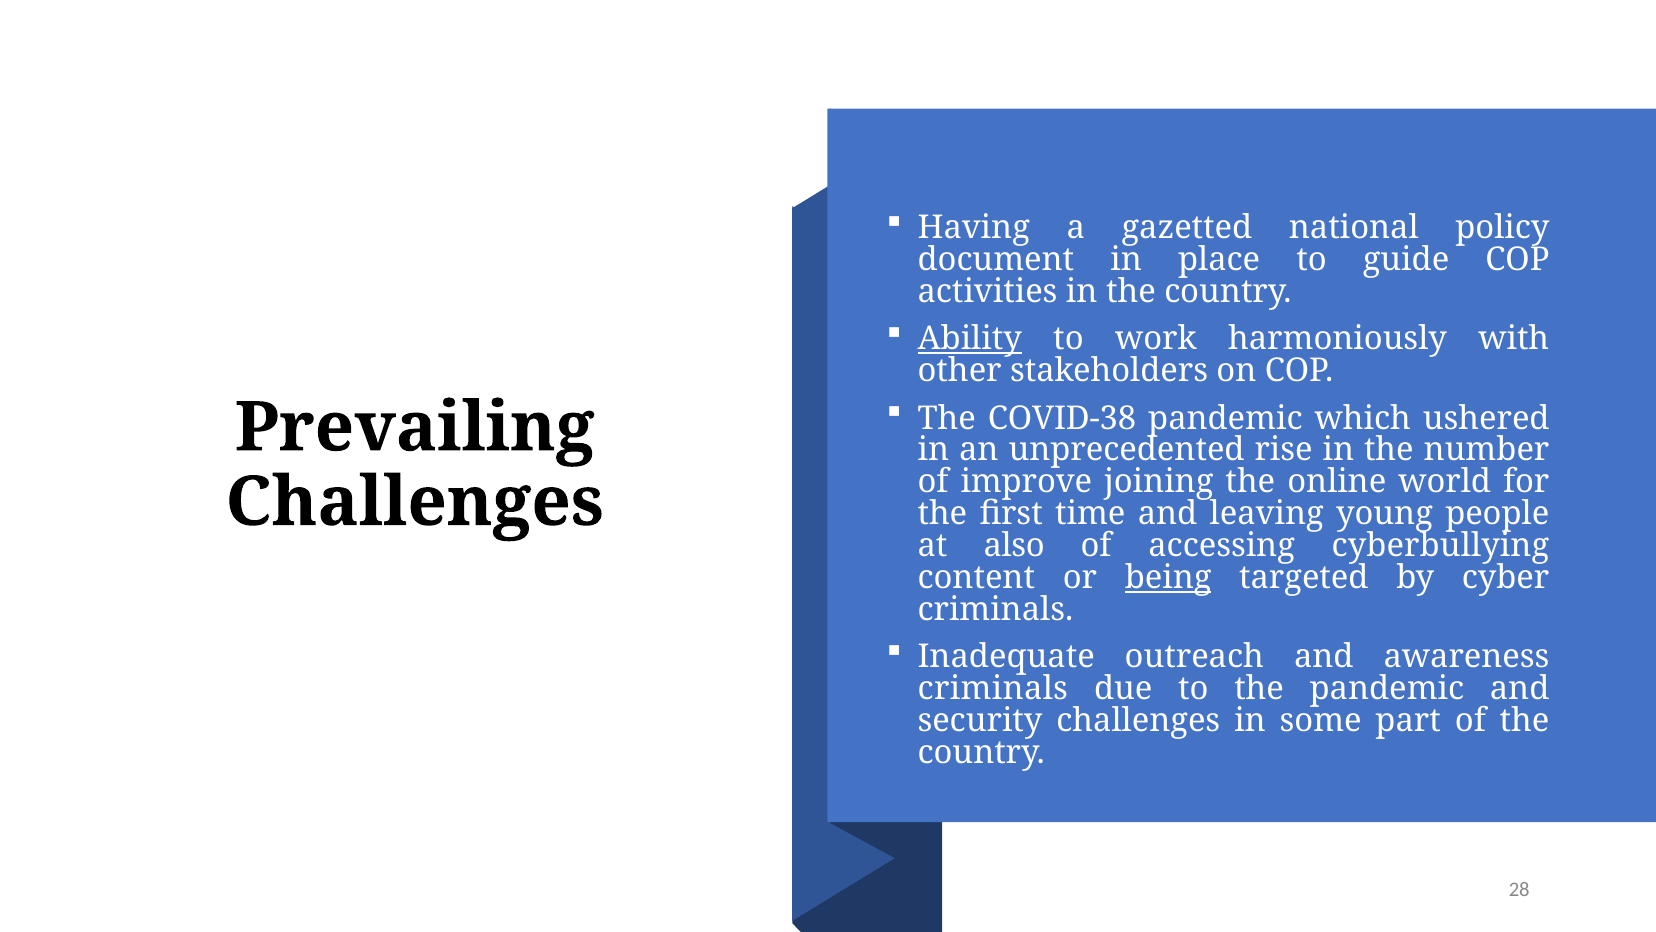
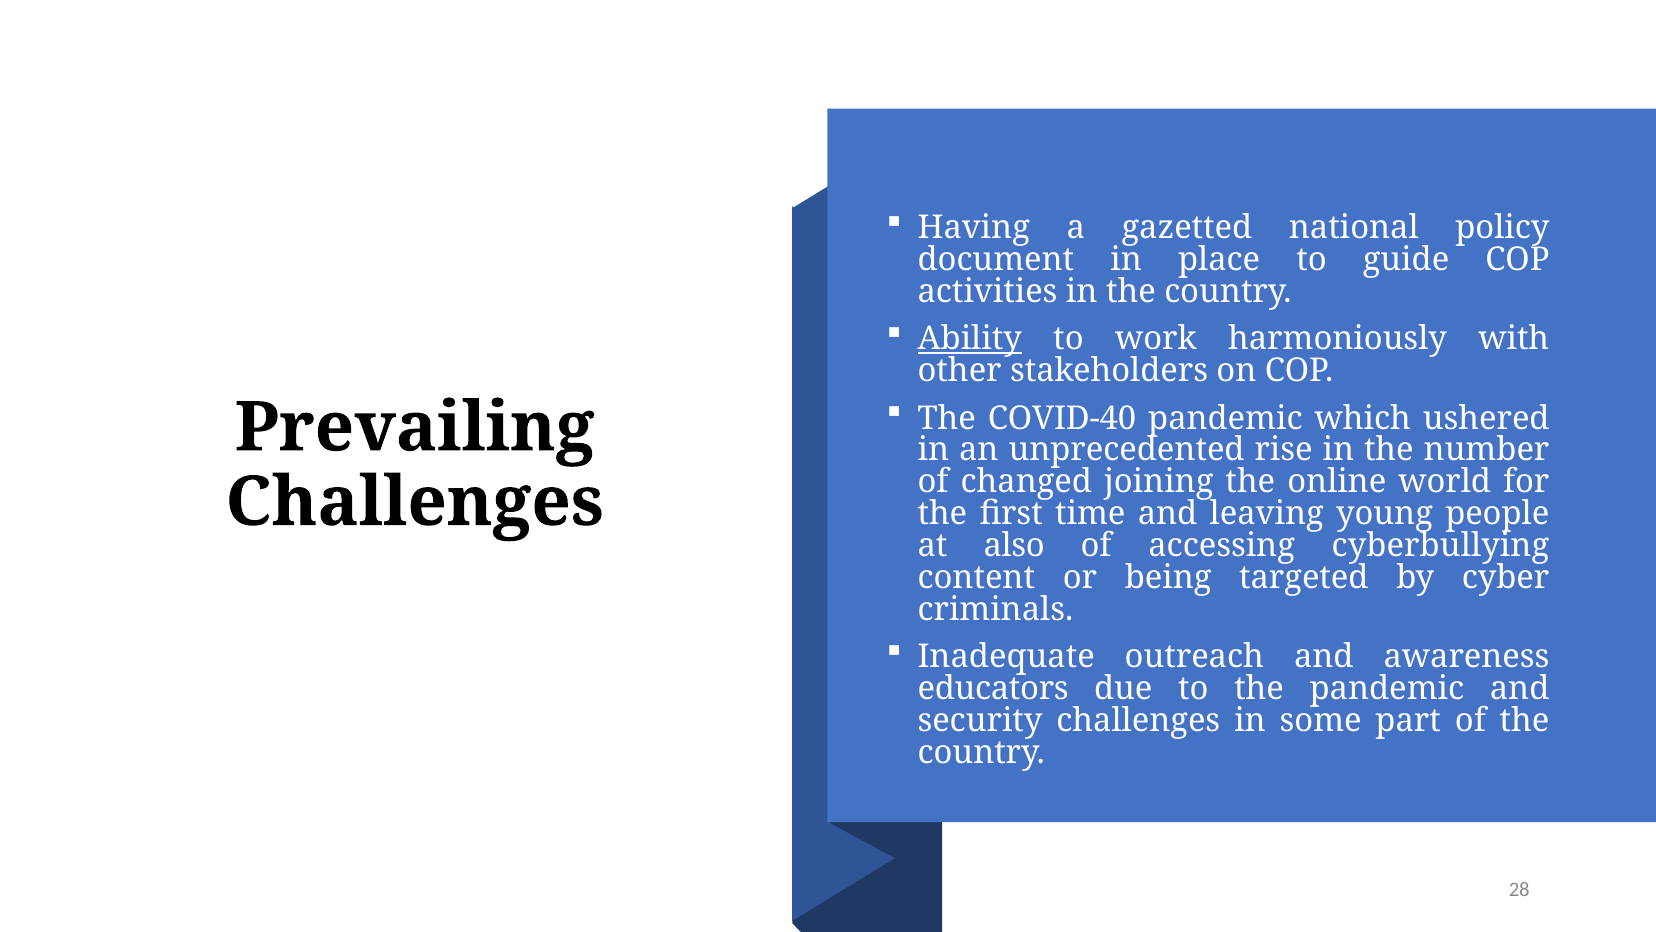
COVID-38: COVID-38 -> COVID-40 (1062, 418)
improve: improve -> changed (1026, 482)
being underline: present -> none (1168, 577)
criminals: criminals -> educators (993, 688)
